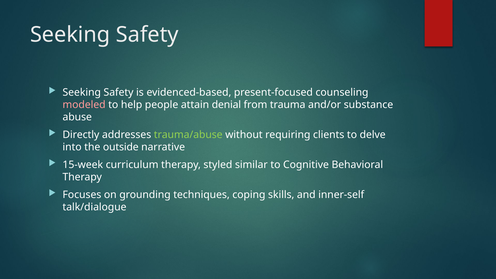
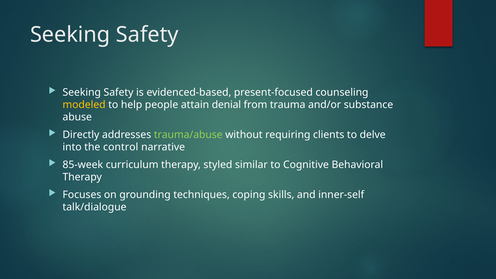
modeled colour: pink -> yellow (84, 105)
outside: outside -> control (121, 147)
15-week: 15-week -> 85-week (83, 165)
